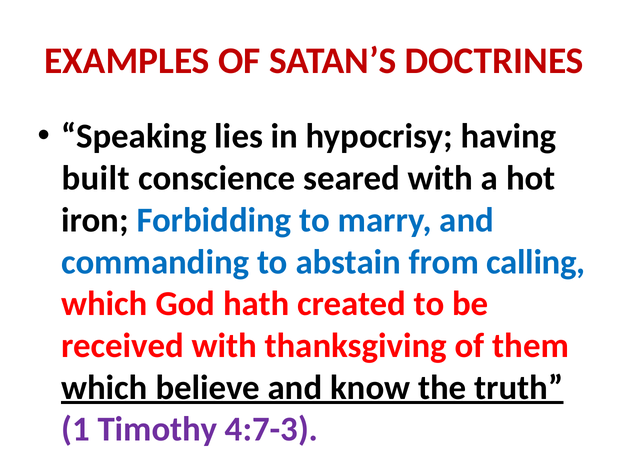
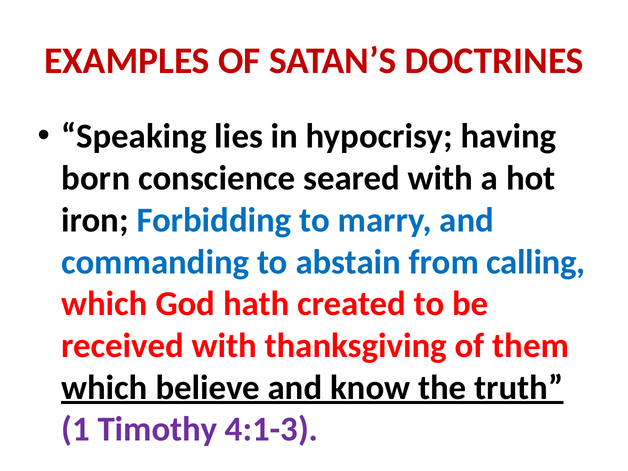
built: built -> born (96, 178)
4:7-3: 4:7-3 -> 4:1-3 (272, 429)
